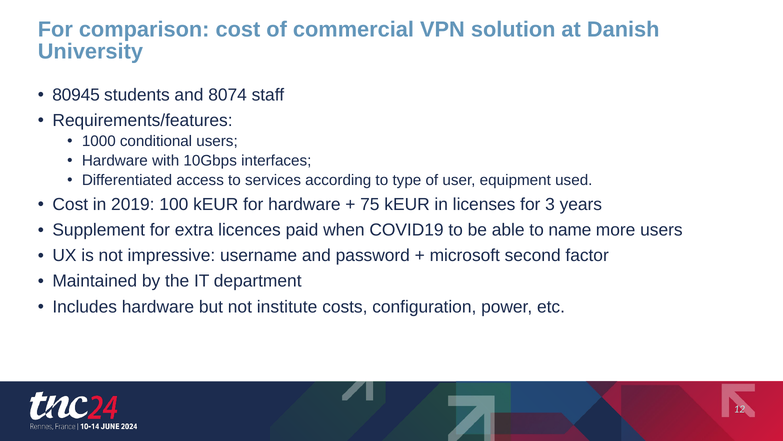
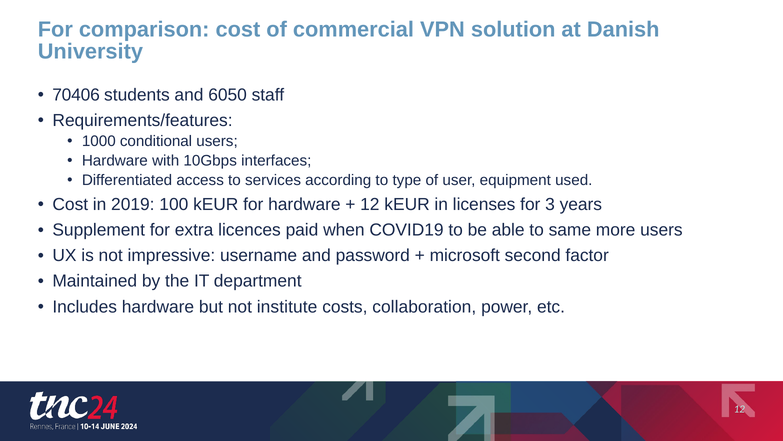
80945: 80945 -> 70406 (76, 95)
8074: 8074 -> 6050 (228, 95)
75: 75 -> 12 (370, 204)
name: name -> same (570, 230)
configuration: configuration -> collaboration (424, 306)
